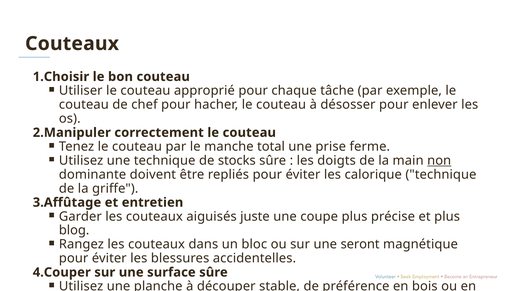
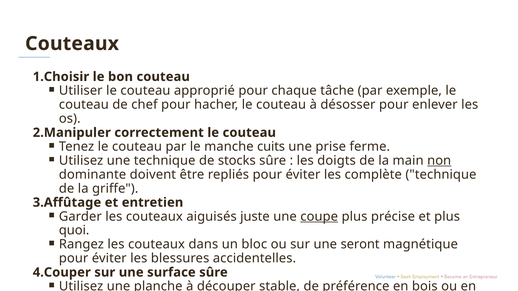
total: total -> cuits (271, 147)
calorique: calorique -> complète (373, 175)
coupe underline: none -> present (319, 217)
blog: blog -> quoi (74, 231)
